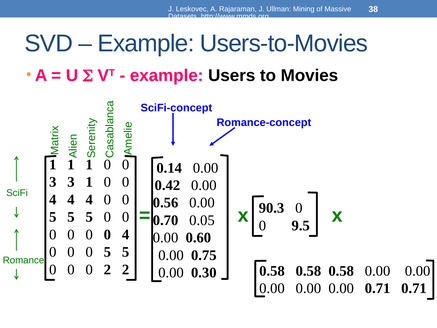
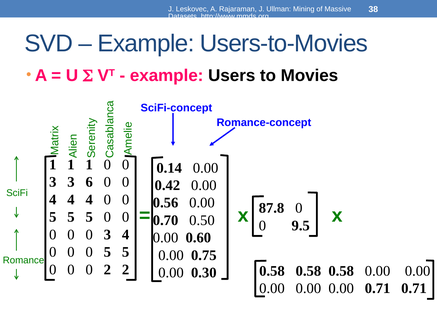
3 1: 1 -> 6 (89, 182)
90.3: 90.3 -> 87.8 (272, 208)
0.05: 0.05 -> 0.50 (202, 220)
0: 0 -> 3 (107, 234)
